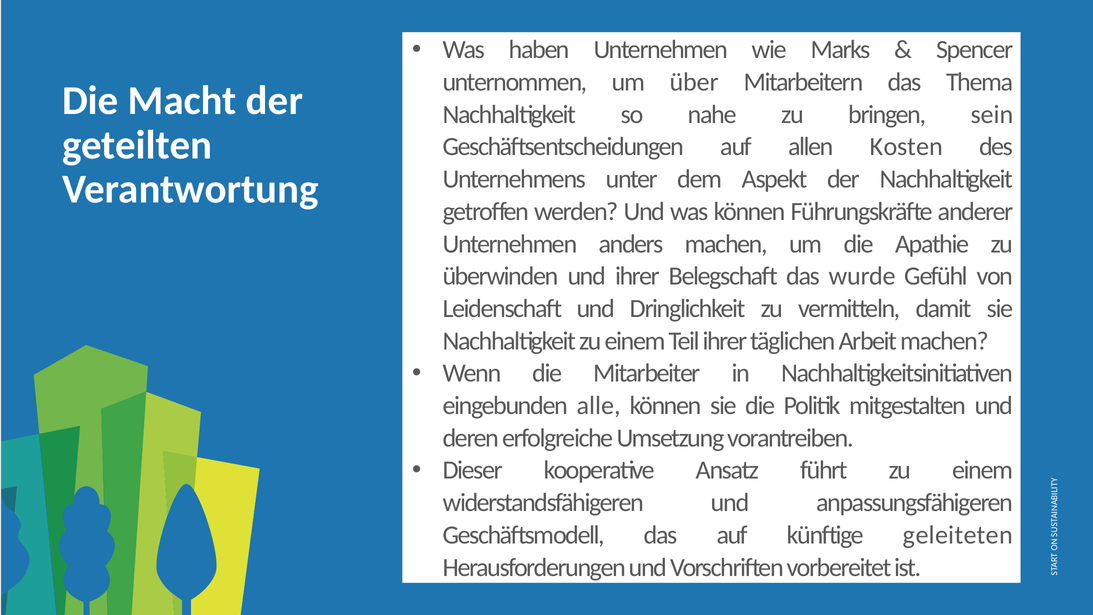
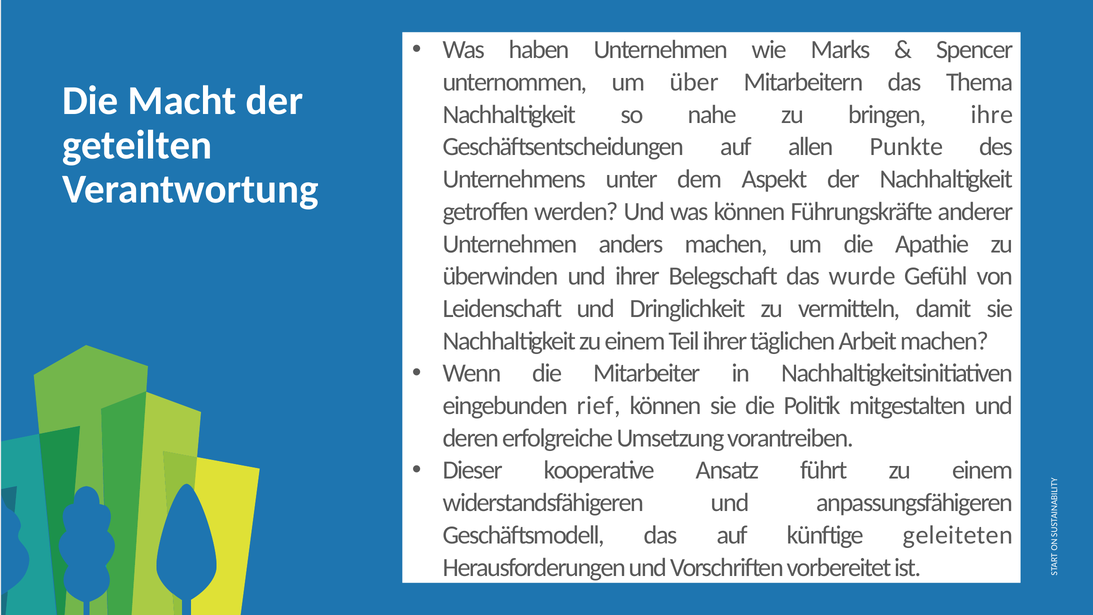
sein: sein -> ihre (992, 114)
Kosten: Kosten -> Punkte (906, 147)
alle: alle -> rief (599, 405)
